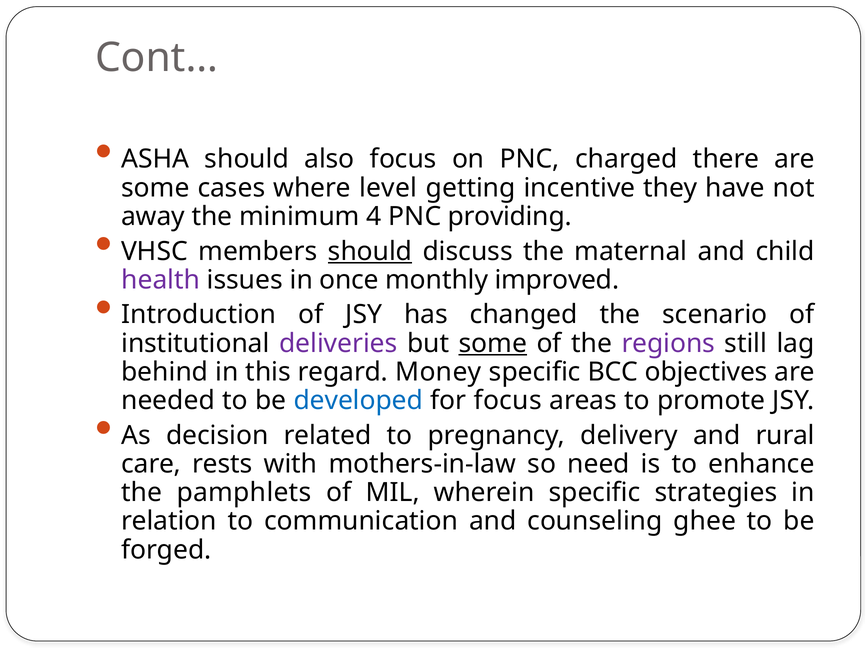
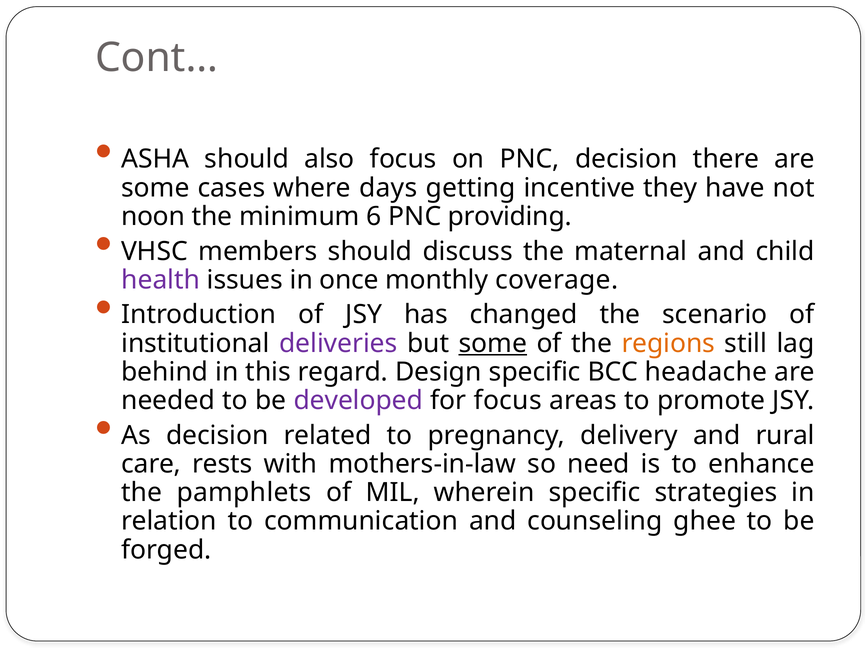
PNC charged: charged -> decision (626, 159)
level: level -> days (388, 188)
away: away -> noon (153, 217)
4: 4 -> 6 (374, 217)
should underline: present -> none (370, 251)
improved: improved -> coverage (557, 280)
regions colour: purple -> orange (668, 343)
Money: Money -> Design (438, 372)
objectives: objectives -> headache (706, 372)
developed colour: blue -> purple (358, 401)
